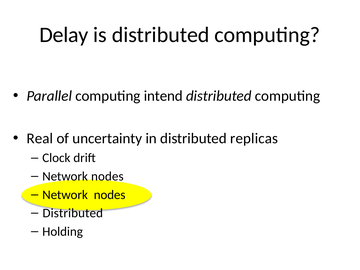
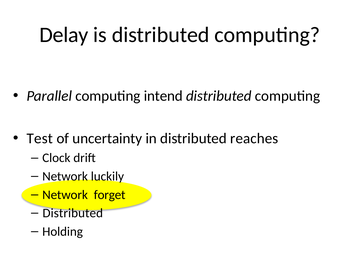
Real: Real -> Test (40, 138)
replicas: replicas -> reaches (254, 138)
nodes: nodes -> luckily (107, 176)
nodes: nodes -> forget (110, 195)
